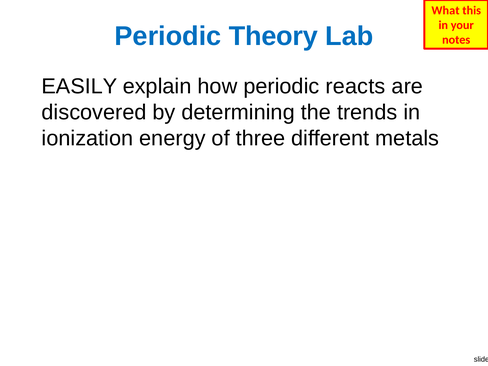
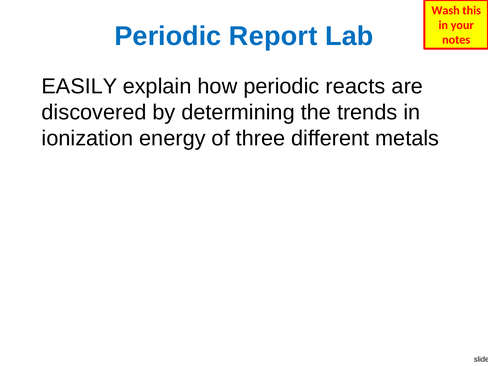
What: What -> Wash (446, 11)
Theory: Theory -> Report (273, 36)
